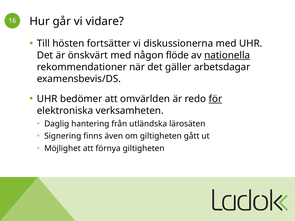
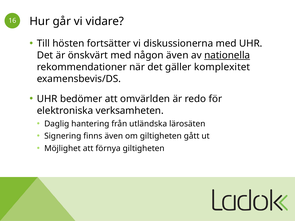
någon flöde: flöde -> även (177, 55)
arbetsdagar: arbetsdagar -> komplexitet (222, 67)
för underline: present -> none (215, 99)
